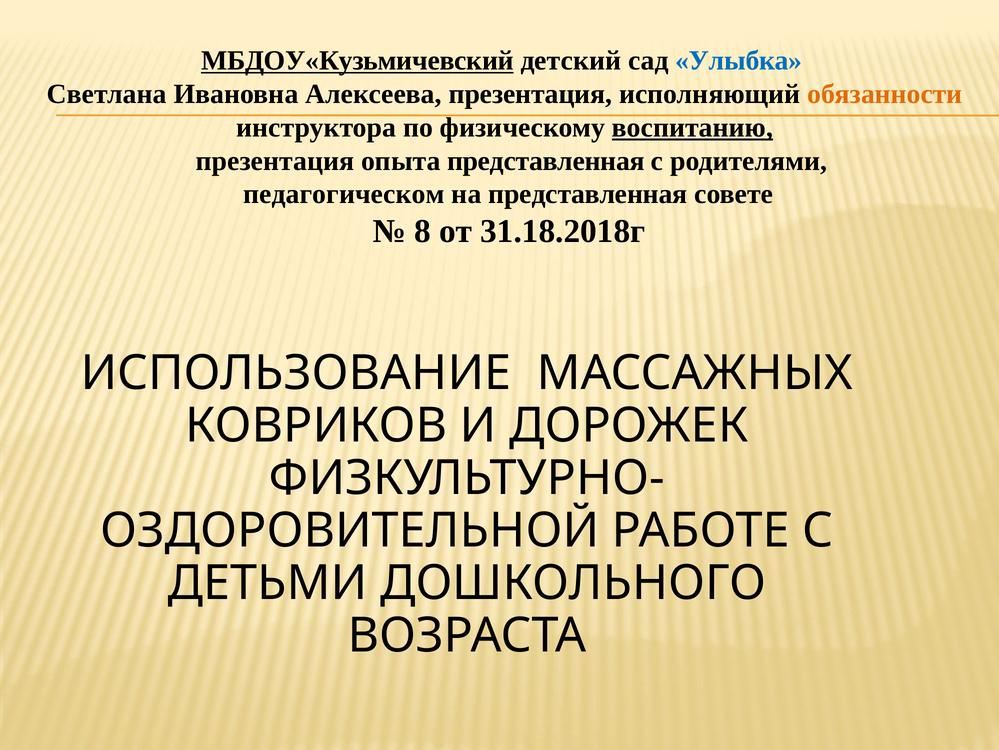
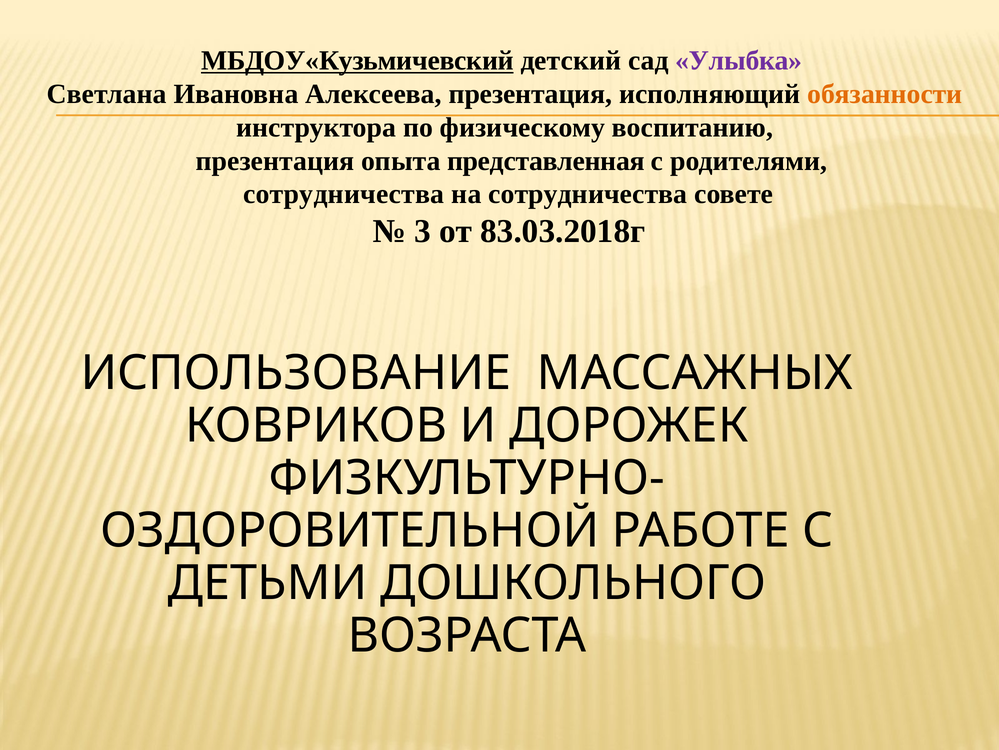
Улыбка colour: blue -> purple (739, 61)
воспитанию underline: present -> none (692, 127)
педагогическом: педагогическом -> сотрудничества (344, 194)
на представленная: представленная -> сотрудничества (588, 194)
8: 8 -> 3 (423, 231)
31.18.2018г: 31.18.2018г -> 83.03.2018г (563, 231)
